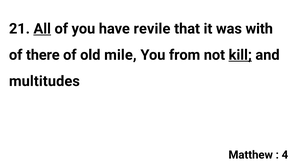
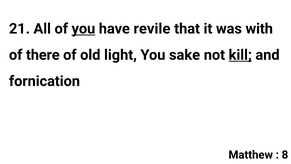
All underline: present -> none (42, 29)
you underline: none -> present (83, 29)
mile: mile -> light (120, 55)
from: from -> sake (185, 55)
multitudes: multitudes -> fornication (44, 81)
4: 4 -> 8 (285, 155)
